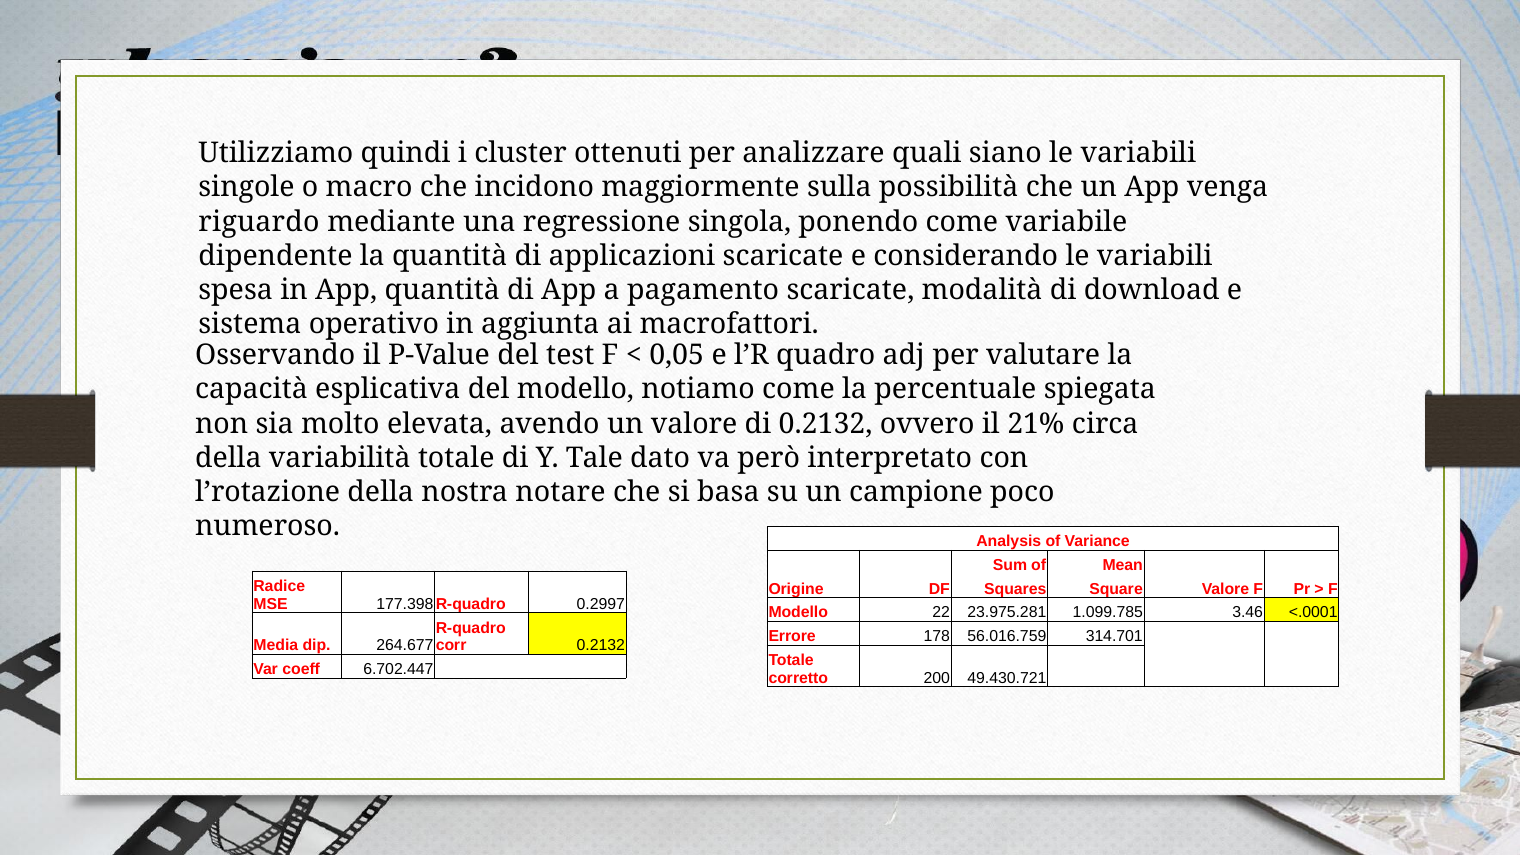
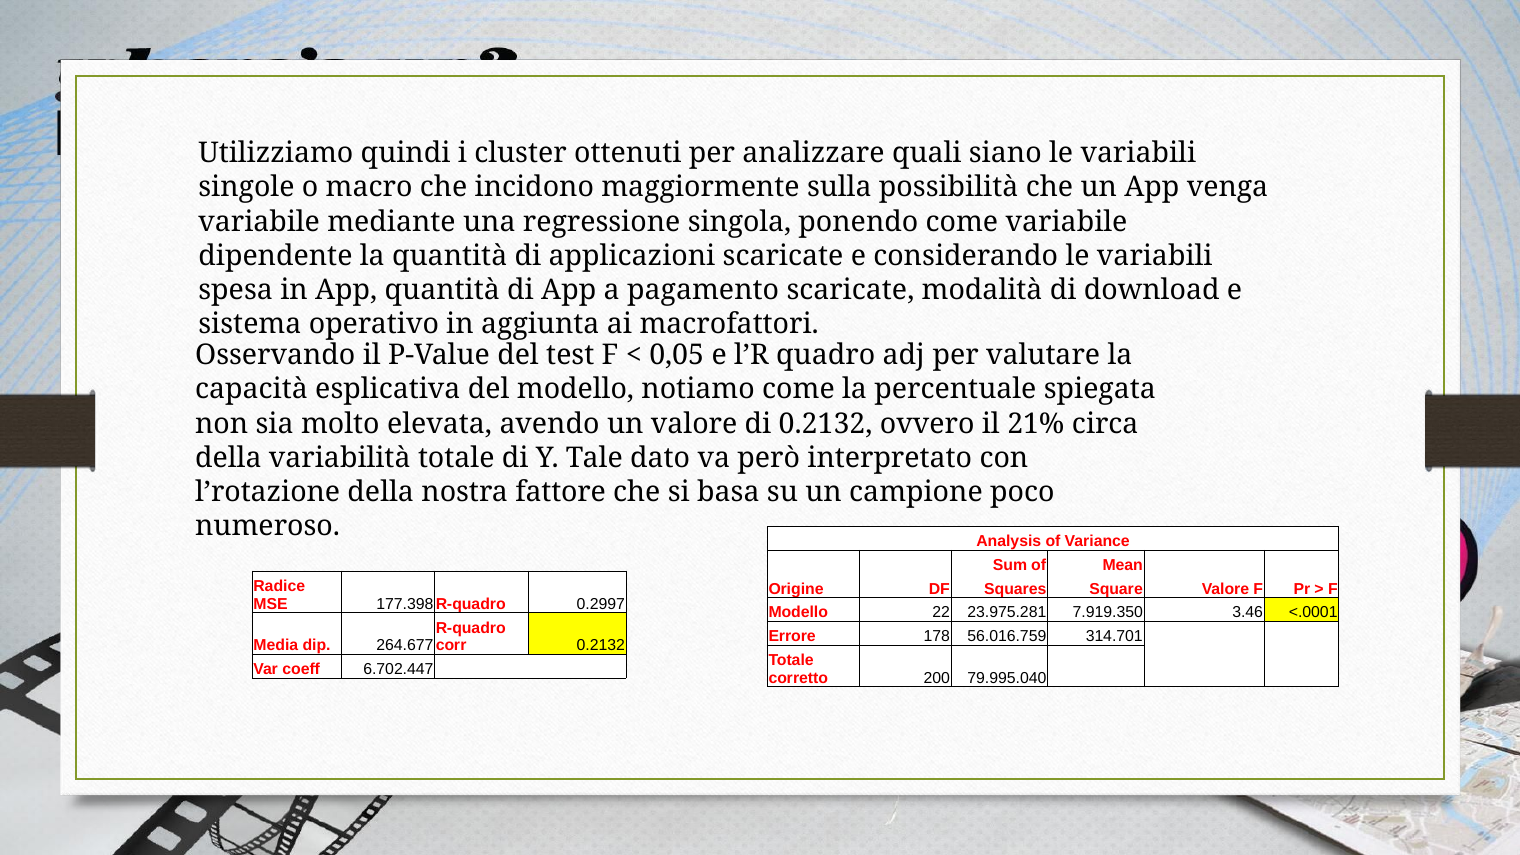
riguardo: riguardo -> variabile (259, 222)
notare: notare -> fattore (561, 492)
1.099.785: 1.099.785 -> 7.919.350 (1108, 613)
49.430.721: 49.430.721 -> 79.995.040 (1007, 678)
